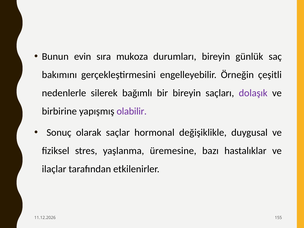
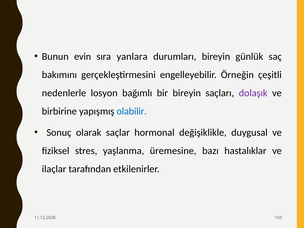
mukoza: mukoza -> yanlara (132, 57)
silerek: silerek -> losyon (104, 93)
olabilir colour: purple -> blue (132, 111)
